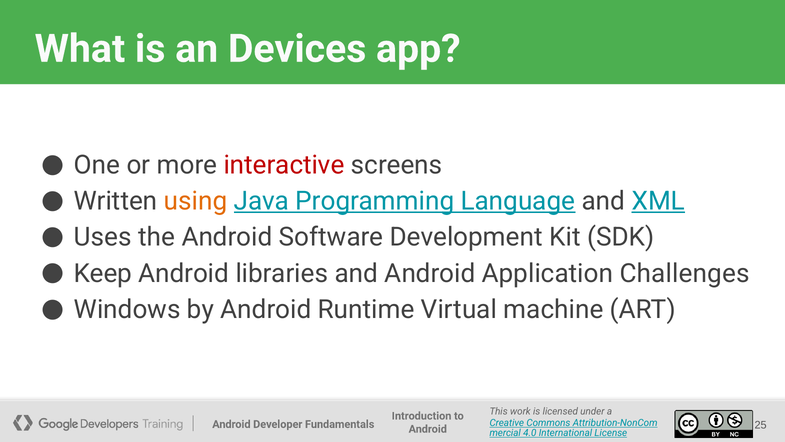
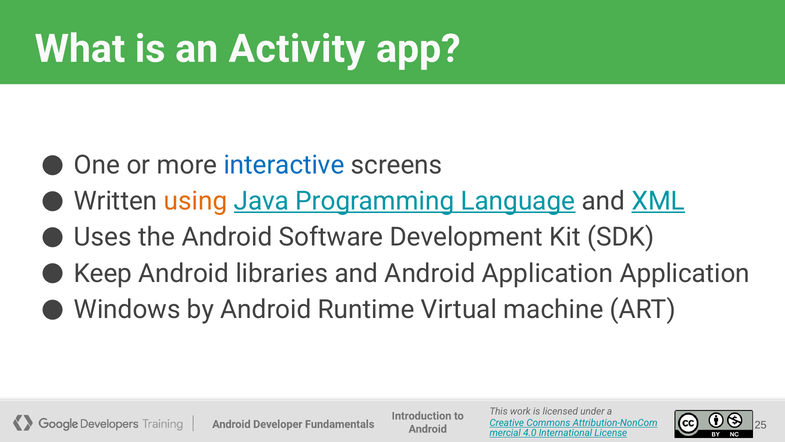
Devices: Devices -> Activity (297, 49)
interactive colour: red -> blue (284, 165)
Application Challenges: Challenges -> Application (685, 273)
